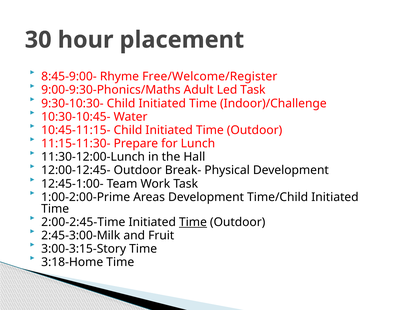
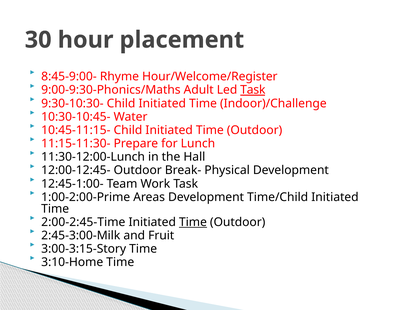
Free/Welcome/Register: Free/Welcome/Register -> Hour/Welcome/Register (210, 77)
Task underline: none -> present (253, 90)
3:18-Home: 3:18-Home -> 3:10-Home (72, 262)
